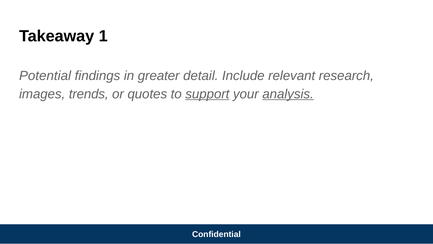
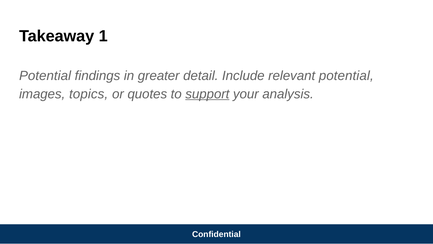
relevant research: research -> potential (346, 76)
trends: trends -> topics (89, 94)
analysis underline: present -> none (288, 94)
